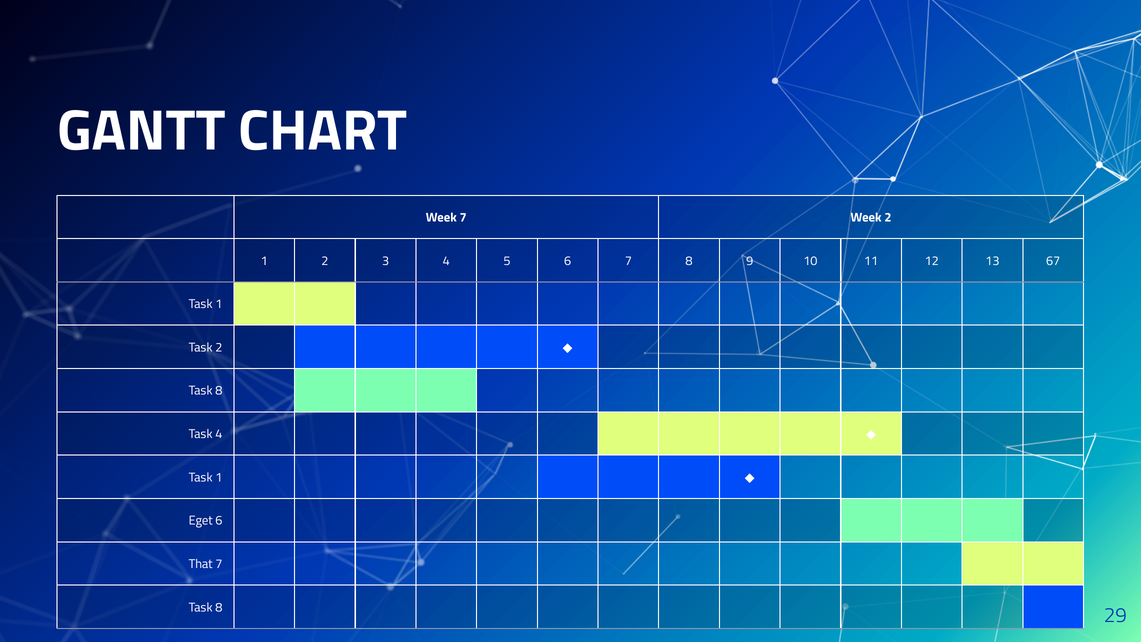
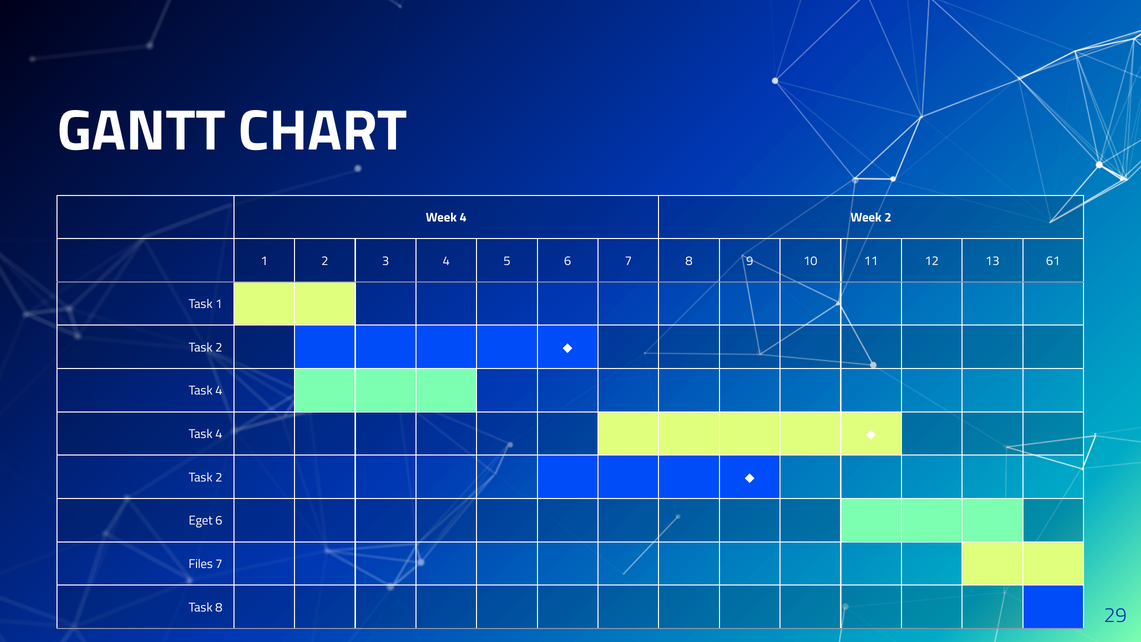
Week 7: 7 -> 4 (463, 217)
67: 67 -> 61 (1053, 261)
8: 8 -> 4 (219, 391)
1: 1 -> 2 (219, 477)
That: That -> Files (201, 564)
